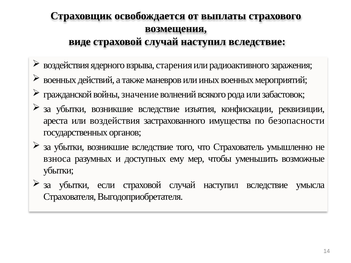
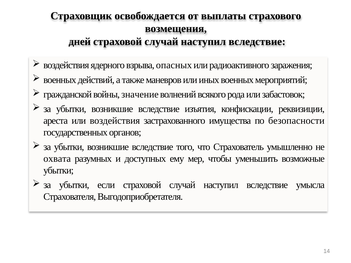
виде: виде -> дней (80, 42)
старения: старения -> опасных (174, 65)
взноса: взноса -> охвата (57, 159)
